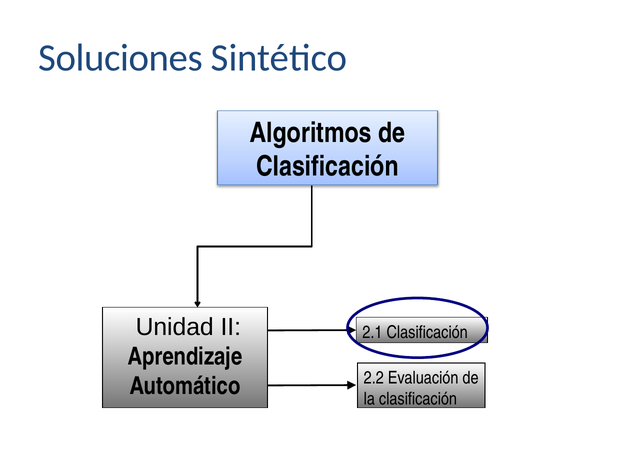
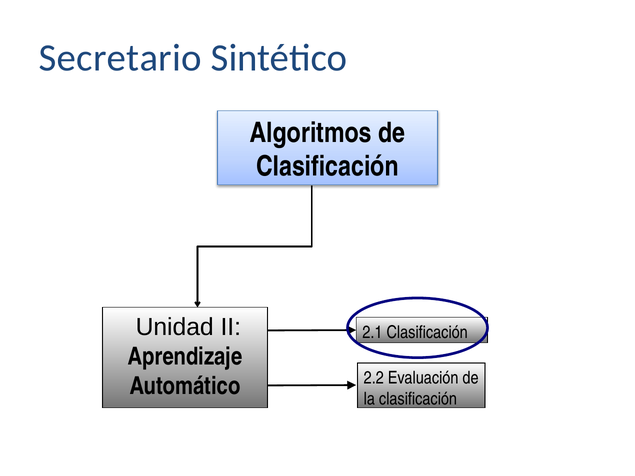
Soluciones: Soluciones -> Secretario (120, 58)
